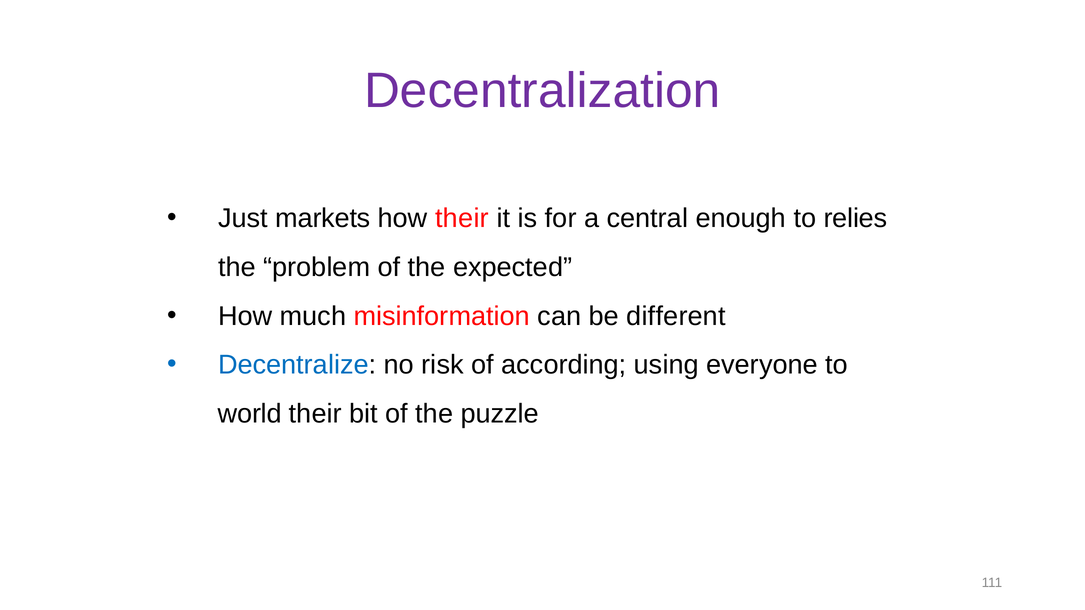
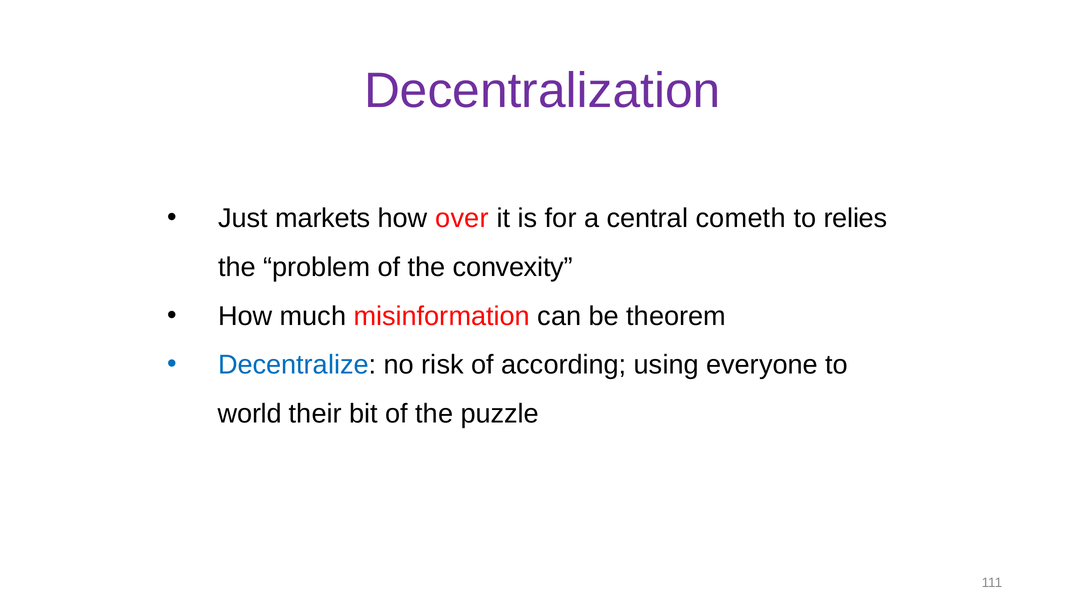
how their: their -> over (462, 219)
enough: enough -> cometh (741, 219)
expected: expected -> convexity (513, 267)
different: different -> theorem (676, 316)
